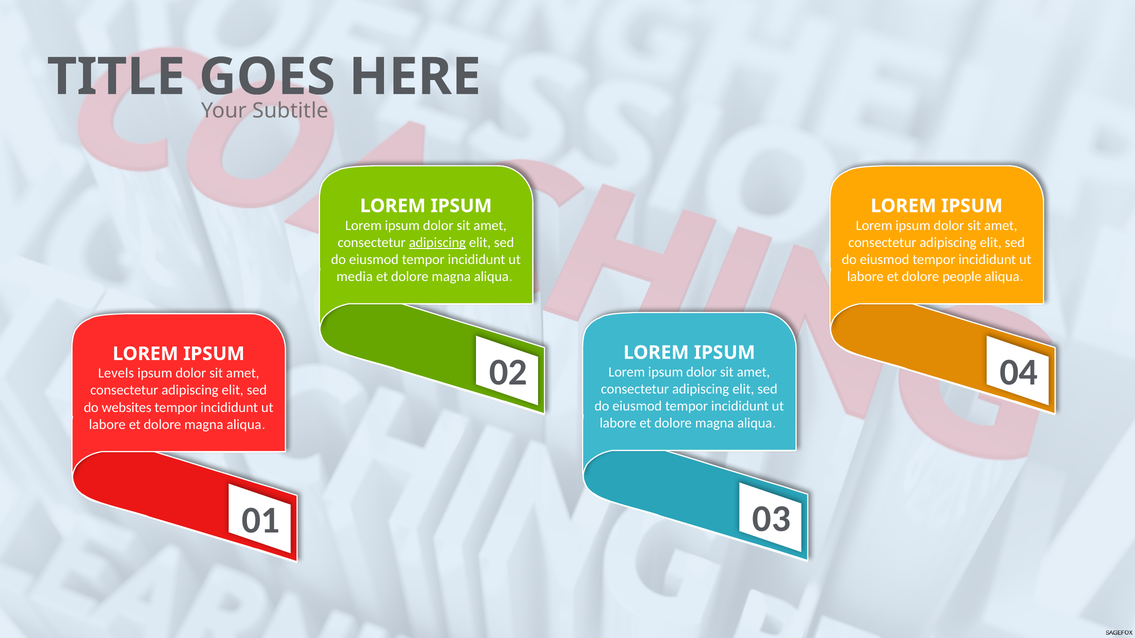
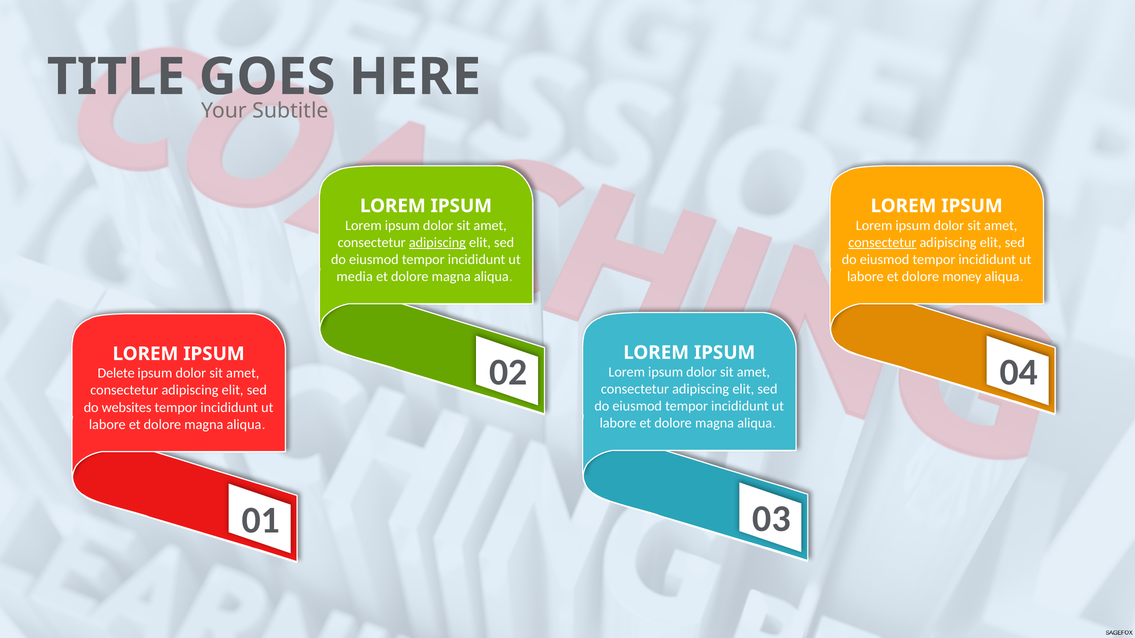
consectetur underline: none -> present (882, 243)
people: people -> money (962, 277)
Levels: Levels -> Delete (116, 374)
